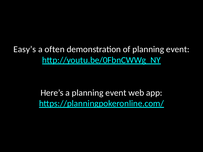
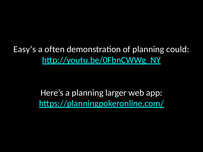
of planning event: event -> could (178, 49)
a planning event: event -> larger (116, 93)
